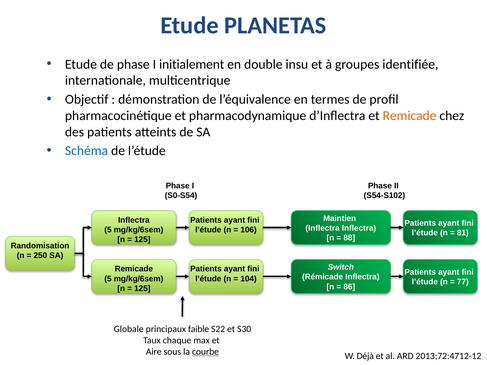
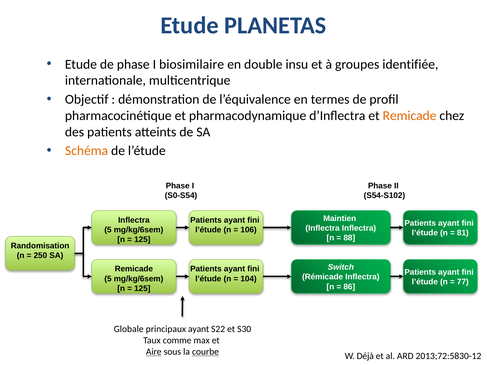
initialement: initialement -> biosimilaire (192, 64)
Schéma colour: blue -> orange (87, 151)
principaux faible: faible -> ayant (199, 329)
chaque: chaque -> comme (177, 341)
Aire underline: none -> present (154, 352)
2013;72:4712-12: 2013;72:4712-12 -> 2013;72:5830-12 (448, 356)
